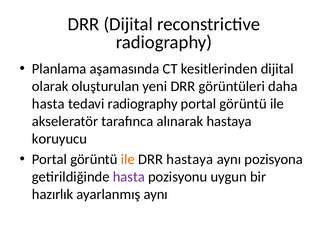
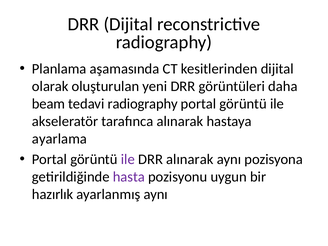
hasta: hasta -> beam (48, 104)
koruyucu: koruyucu -> ayarlama (59, 139)
ile colour: orange -> purple (128, 159)
DRR hastaya: hastaya -> alınarak (190, 159)
